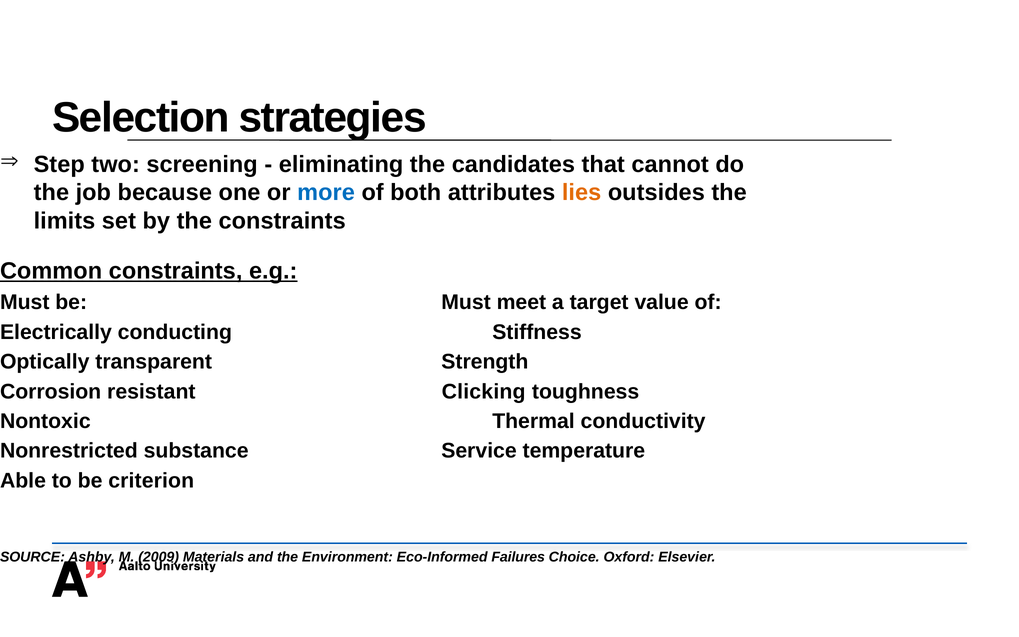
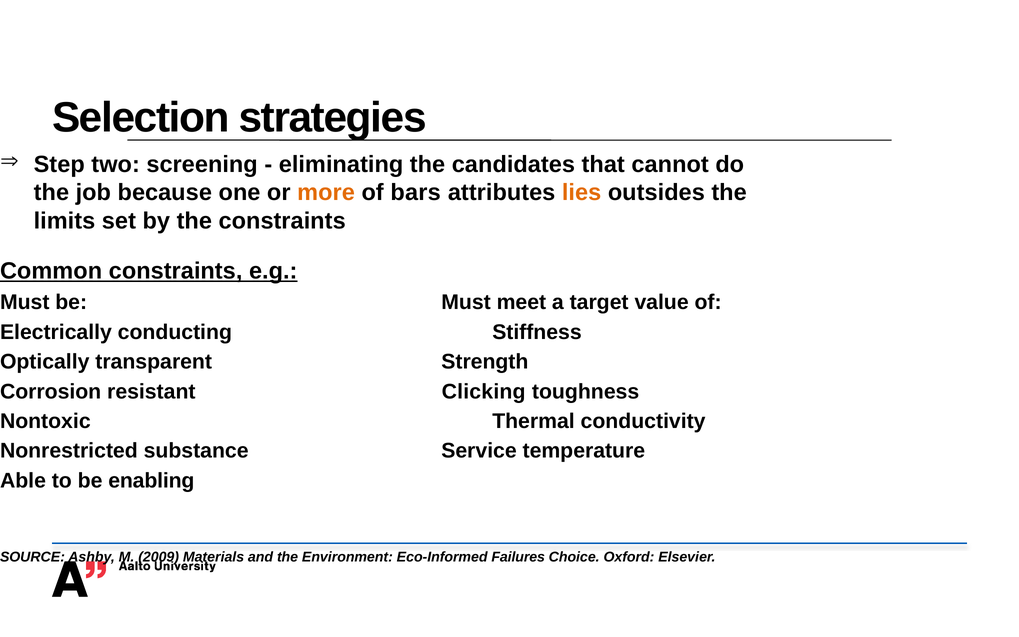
more colour: blue -> orange (326, 193)
both: both -> bars (416, 193)
criterion: criterion -> enabling (151, 481)
